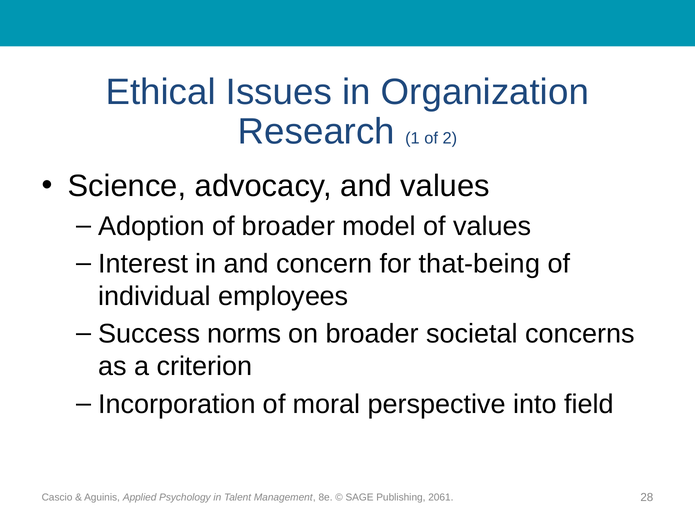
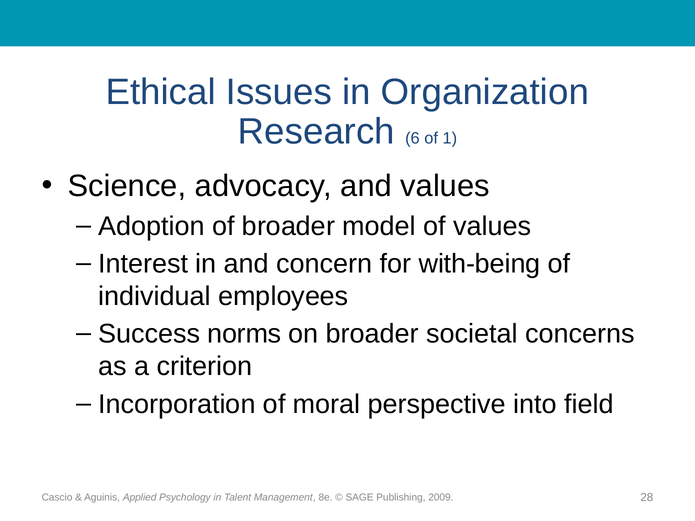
1: 1 -> 6 (412, 138)
2: 2 -> 1 (450, 138)
that-being: that-being -> with-being (480, 264)
2061: 2061 -> 2009 (441, 498)
